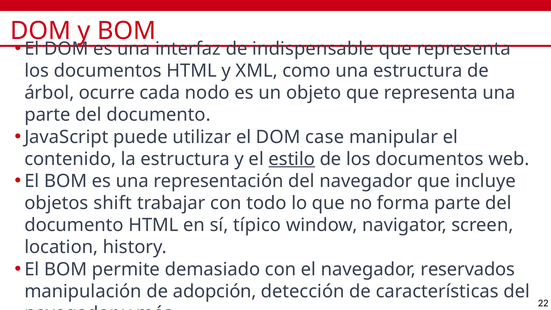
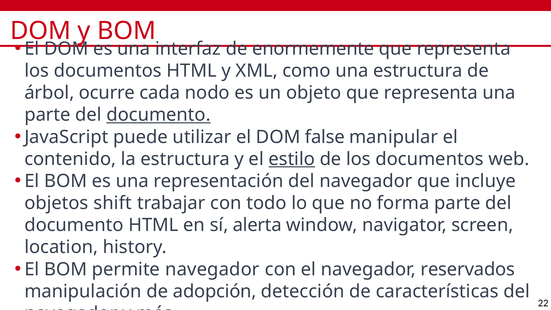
indispensable: indispensable -> enormemente (313, 49)
documento underline: none -> present (159, 115)
case: case -> false (325, 137)
típico: típico -> alerta (257, 225)
permite demasiado: demasiado -> navegador (212, 269)
